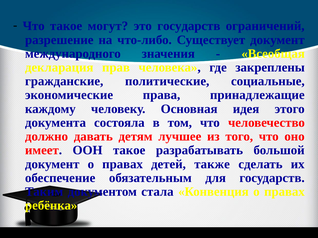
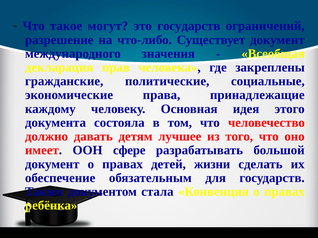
ООН такое: такое -> сфере (129, 151)
также: также -> жизни (212, 164)
